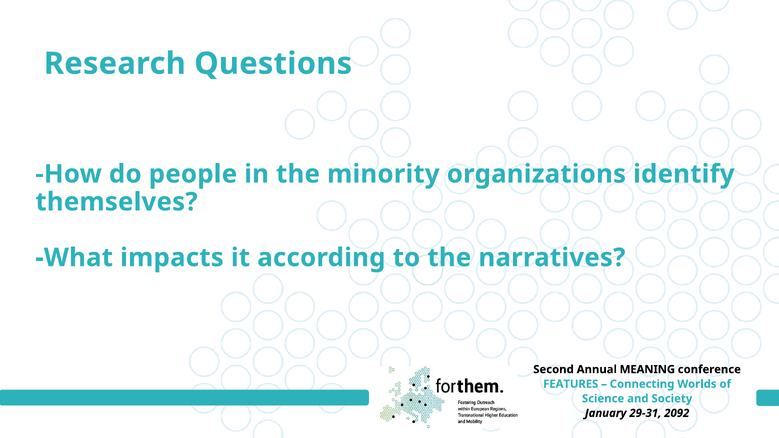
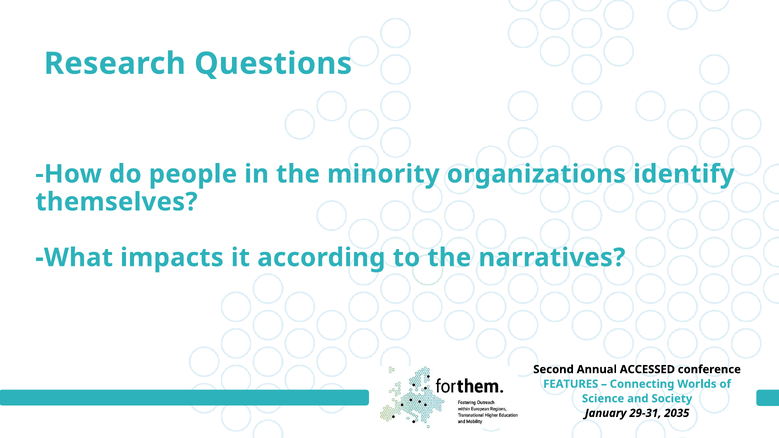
MEANING: MEANING -> ACCESSED (647, 370)
2092: 2092 -> 2035 (677, 413)
